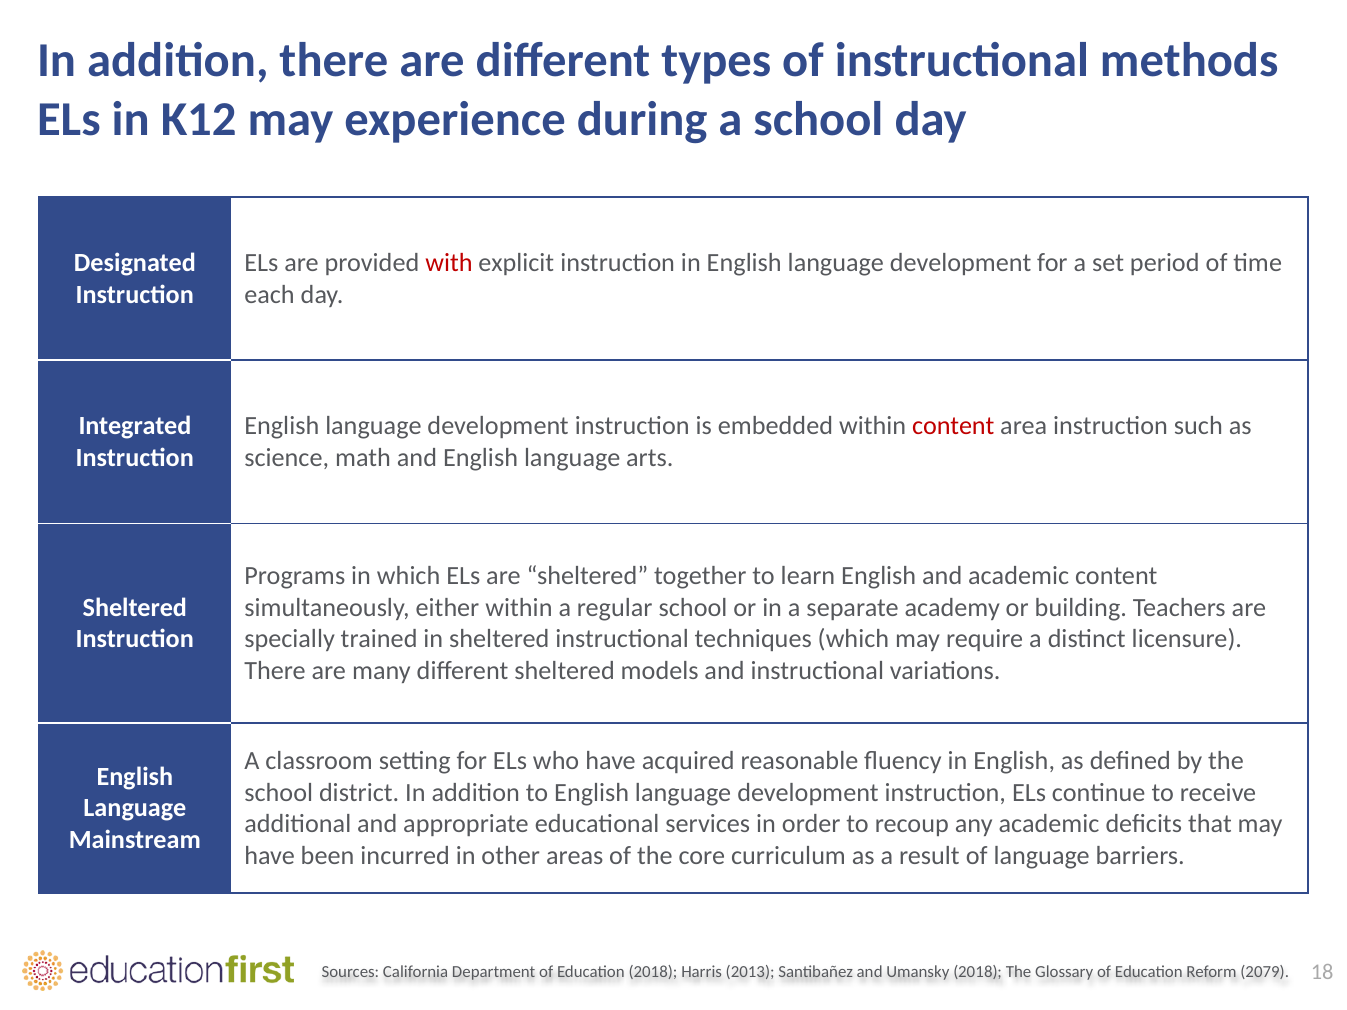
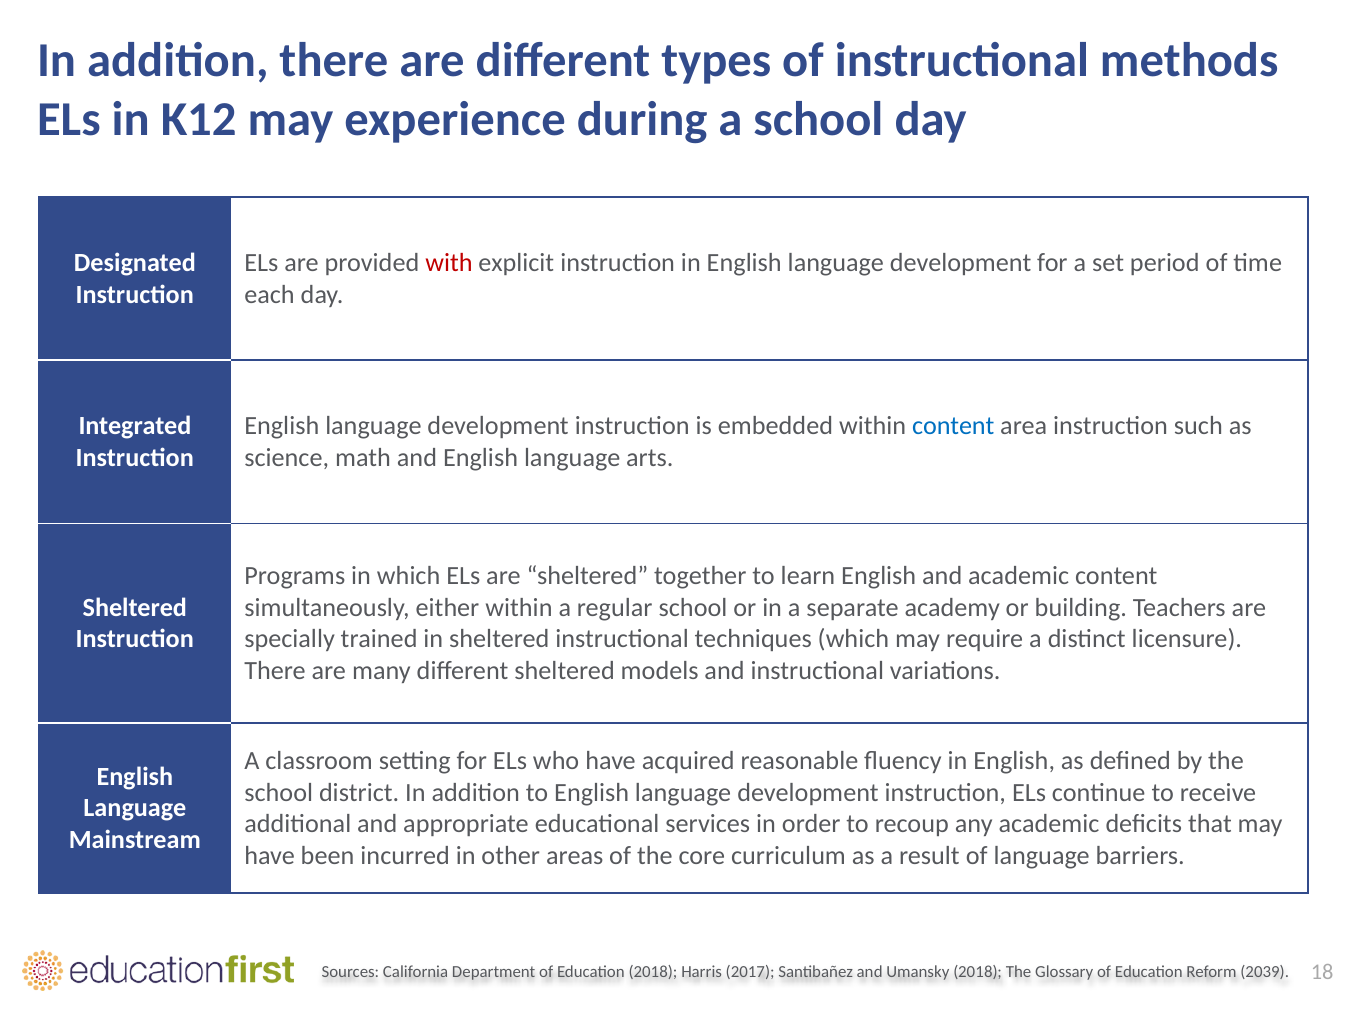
content colour: red -> blue (953, 426)
2013: 2013 -> 2017 (750, 972)
2079: 2079 -> 2039 (1265, 972)
